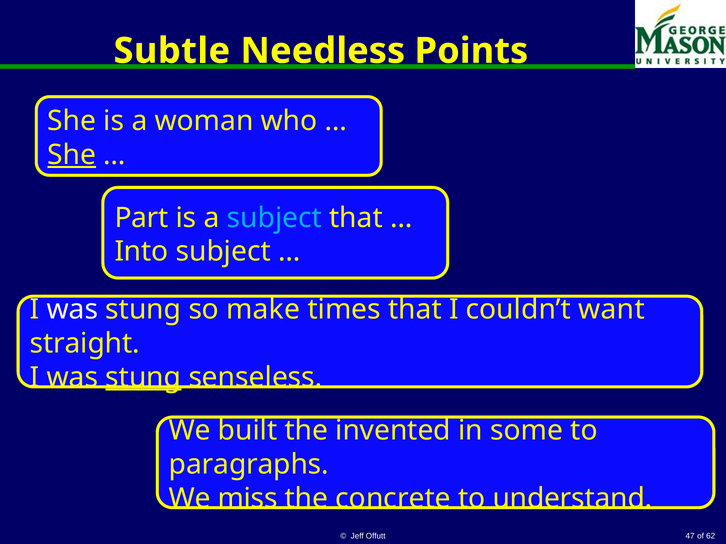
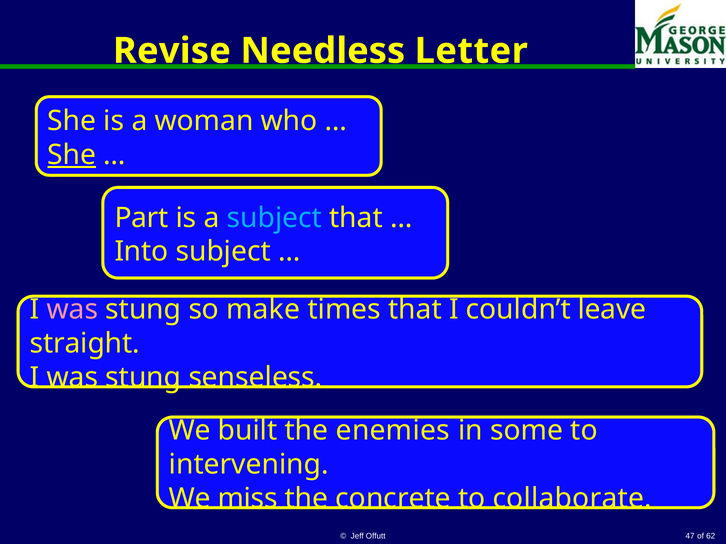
Subtle: Subtle -> Revise (172, 51)
Points: Points -> Letter (471, 51)
was colour: white -> pink (72, 310)
want: want -> leave (612, 310)
stung underline: present -> none (143, 378)
invented: invented -> enemies (393, 431)
paragraphs: paragraphs -> intervening (249, 465)
understand: understand -> collaborate (572, 499)
